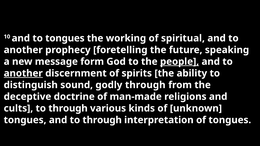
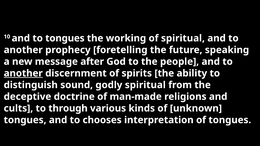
form: form -> after (92, 62)
people underline: present -> none (180, 62)
godly through: through -> spiritual (145, 85)
and to through: through -> chooses (102, 120)
